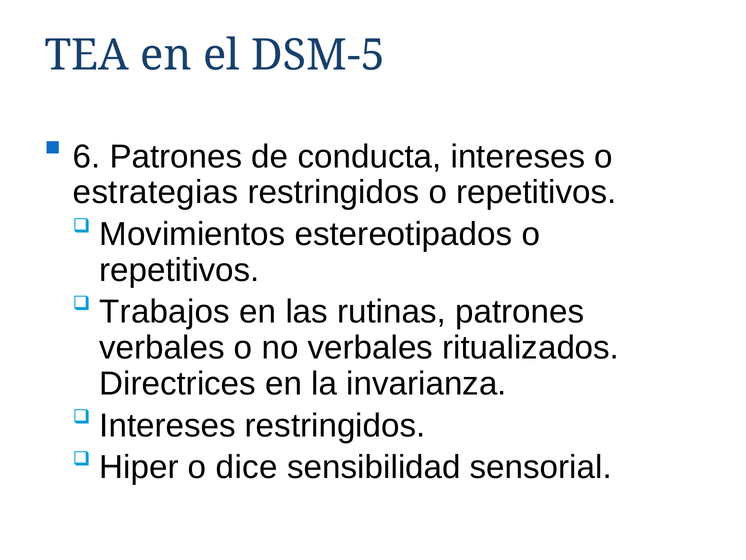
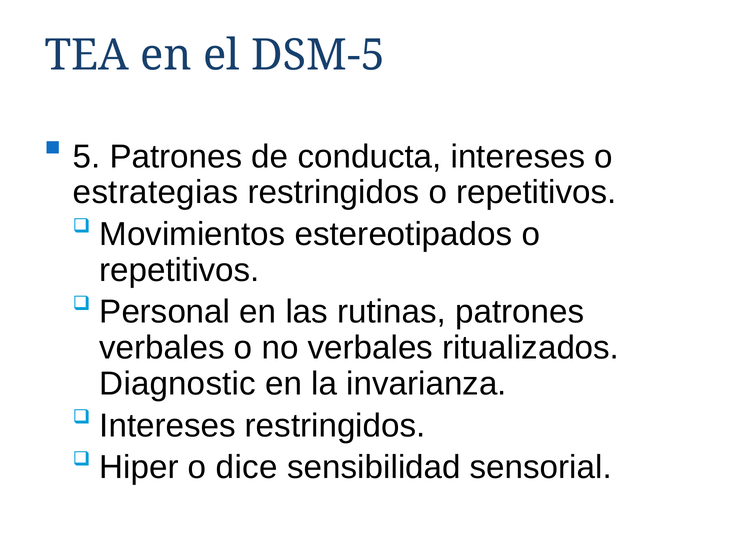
6: 6 -> 5 (87, 156)
Trabajos: Trabajos -> Personal (165, 312)
Directrices: Directrices -> Diagnostic (178, 383)
